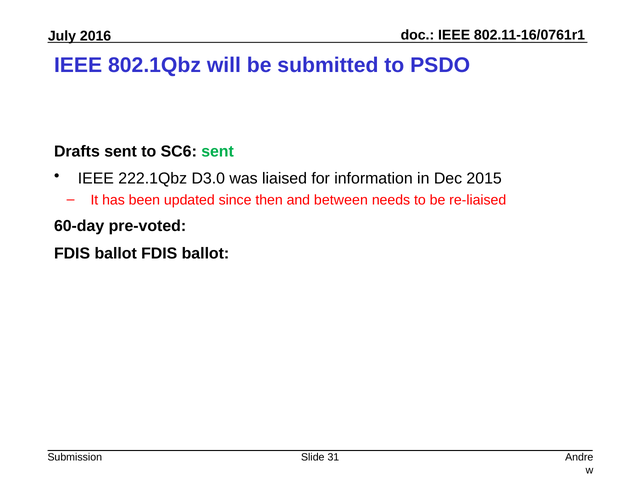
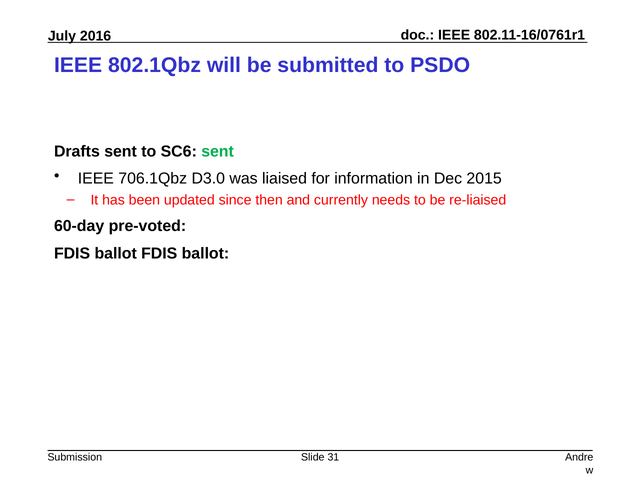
222.1Qbz: 222.1Qbz -> 706.1Qbz (153, 178)
between: between -> currently (341, 200)
